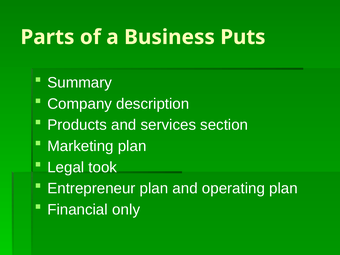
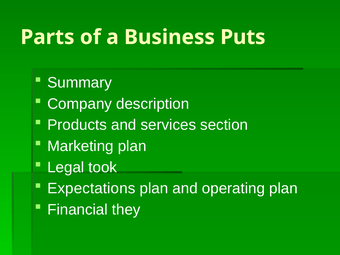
Entrepreneur: Entrepreneur -> Expectations (91, 188)
only: only -> they (126, 210)
